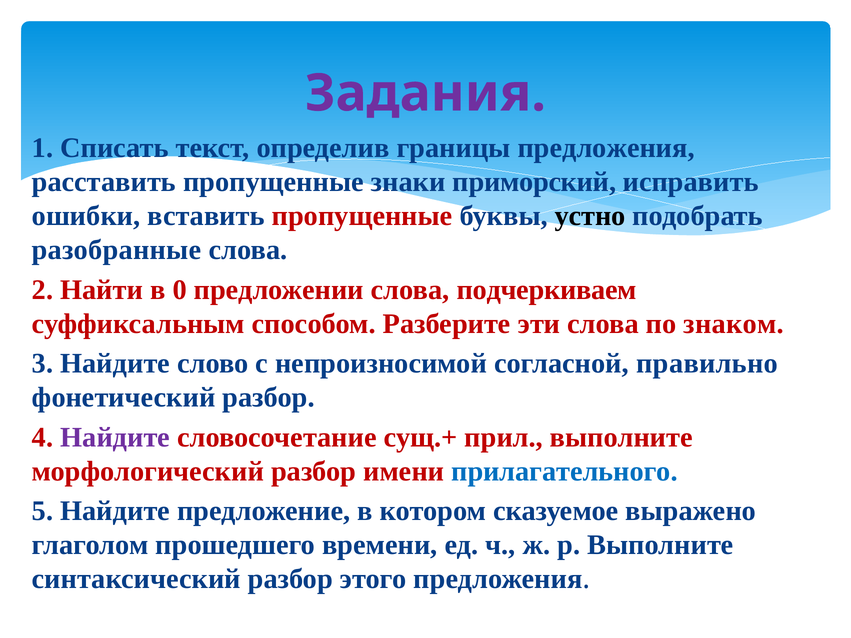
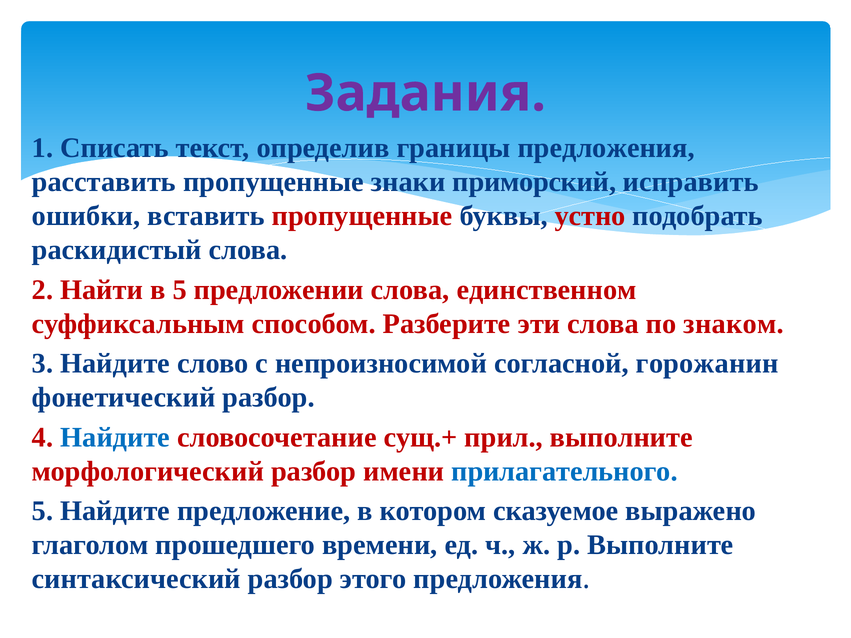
устно colour: black -> red (590, 216)
разобранные: разобранные -> раскидистый (117, 250)
в 0: 0 -> 5 (180, 290)
подчеркиваем: подчеркиваем -> единственном (547, 290)
правильно: правильно -> горожанин (707, 364)
Найдите colour: purple -> blue (115, 437)
